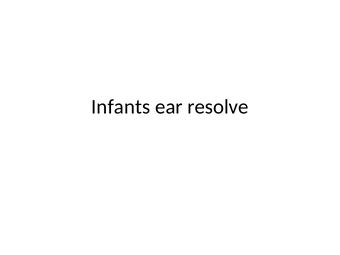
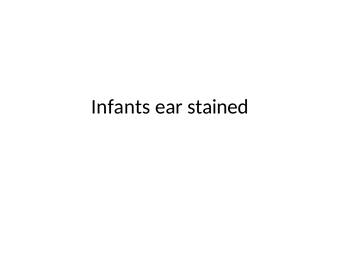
resolve: resolve -> stained (218, 107)
